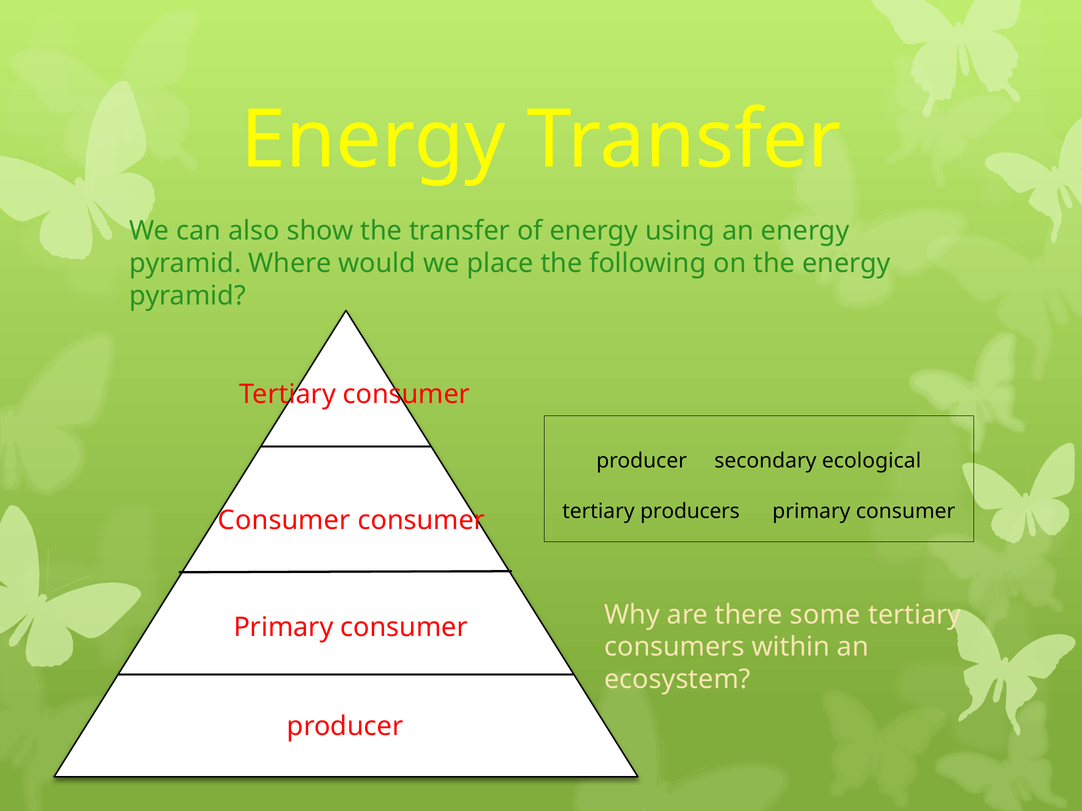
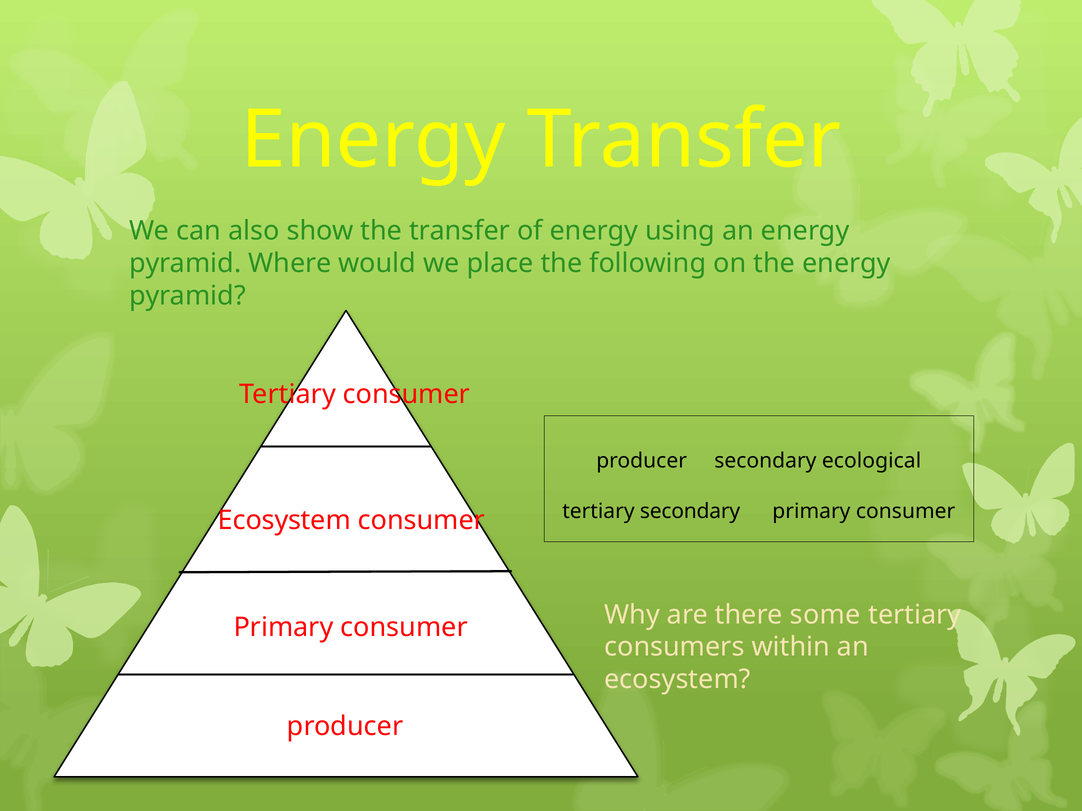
tertiary producers: producers -> secondary (690, 511)
Consumer: Consumer -> Ecosystem (284, 521)
